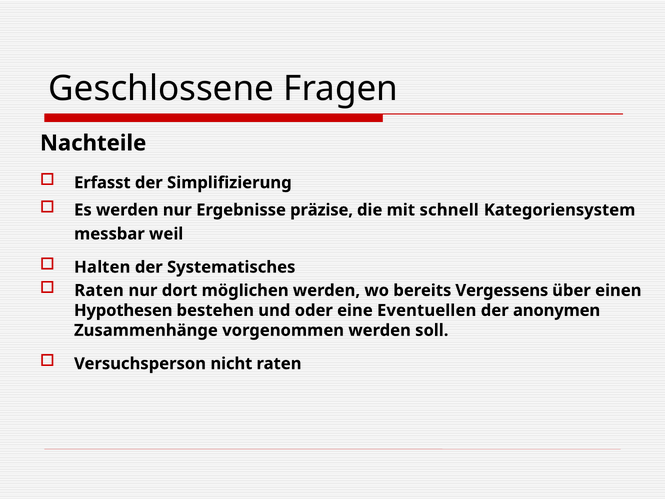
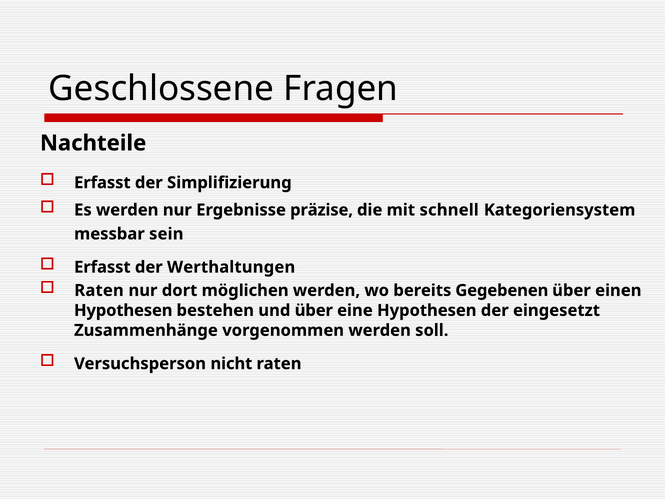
weil: weil -> sein (166, 234)
Halten: Halten -> Erfasst (102, 267)
Systematisches: Systematisches -> Werthaltungen (231, 267)
Vergessens: Vergessens -> Gegebenen (502, 290)
und oder: oder -> über (314, 310)
eine Eventuellen: Eventuellen -> Hypothesen (427, 310)
anonymen: anonymen -> eingesetzt (557, 310)
